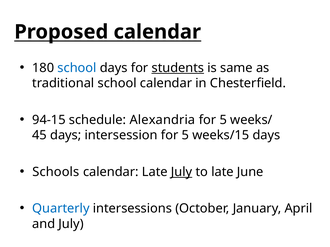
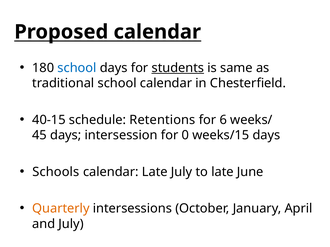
94-15: 94-15 -> 40-15 (49, 120)
Alexandria: Alexandria -> Retentions (162, 120)
5: 5 -> 6 (223, 120)
intersession for 5: 5 -> 0 (185, 136)
July underline: present -> none (182, 172)
Quarterly colour: blue -> orange (61, 209)
